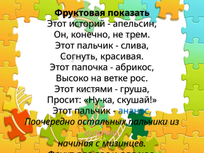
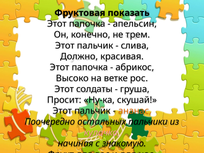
историй: историй -> папочка (87, 24)
Согнуть: Согнуть -> Должно (79, 56)
кистями: кистями -> солдаты (94, 89)
ананас colour: blue -> orange (135, 111)
мизинцев: мизинцев -> знакомую (124, 143)
